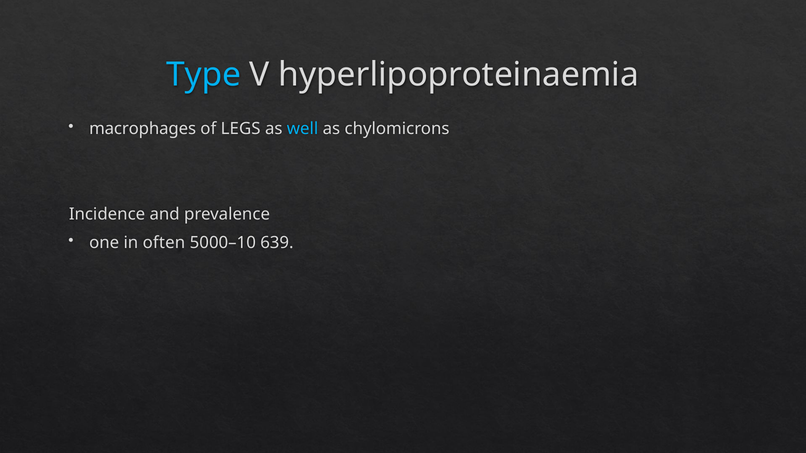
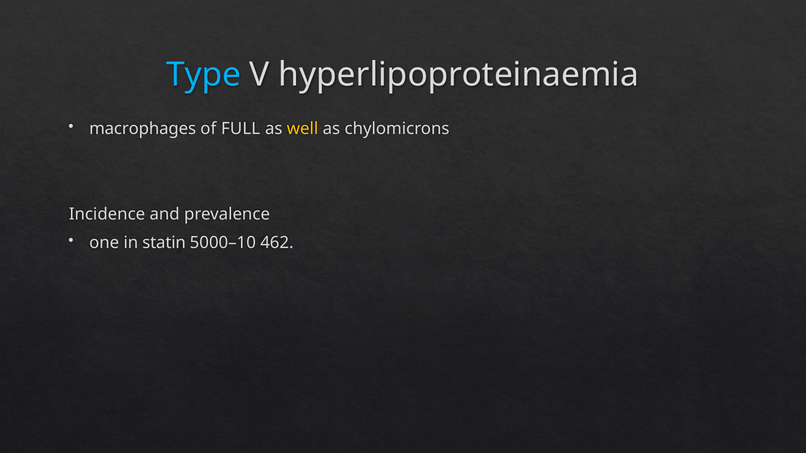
LEGS: LEGS -> FULL (241, 129)
well colour: light blue -> yellow (303, 129)
often: often -> statin (164, 243)
639: 639 -> 462 (277, 243)
